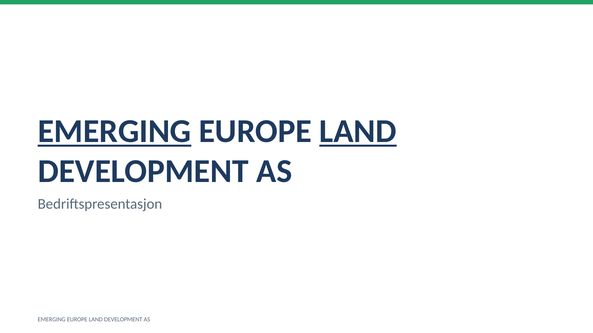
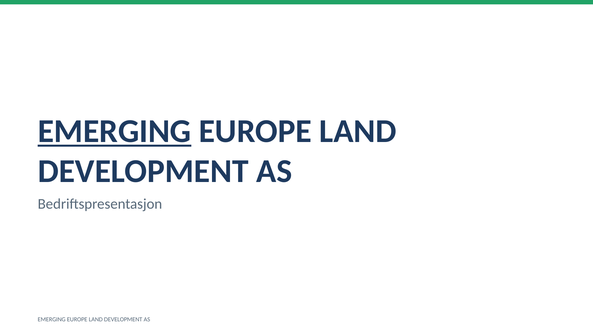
LAND underline: present -> none (358, 132)
